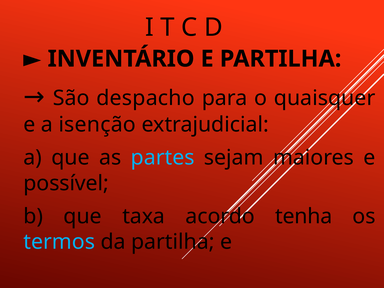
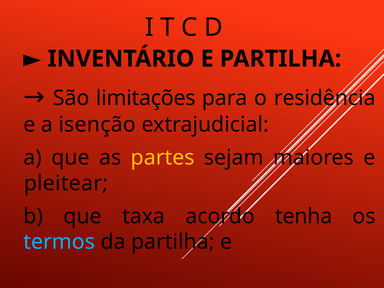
despacho: despacho -> limitações (146, 98)
quaisquer: quaisquer -> residência (325, 98)
partes colour: light blue -> yellow (163, 158)
possível: possível -> pleitear (66, 183)
